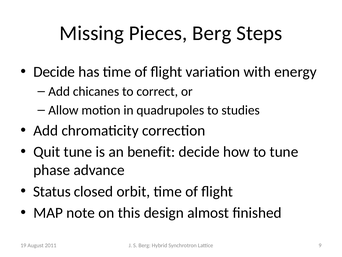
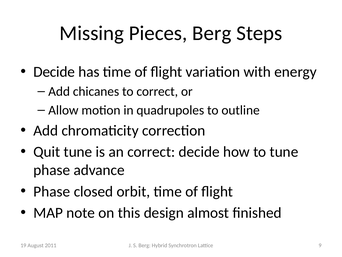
studies: studies -> outline (241, 110)
an benefit: benefit -> correct (151, 152)
Status: Status -> Phase (52, 191)
